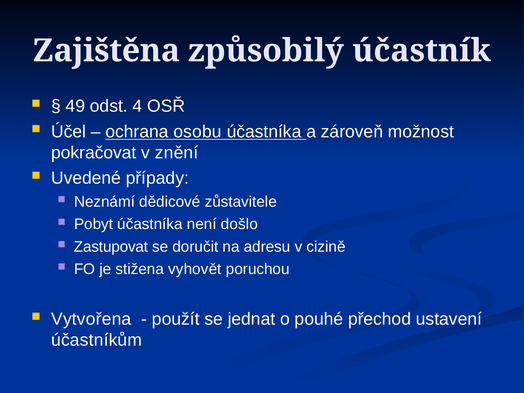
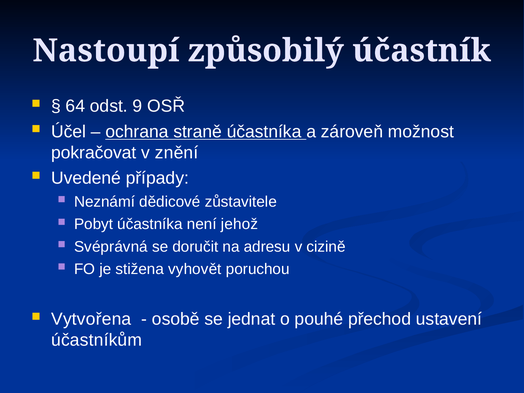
Zajištěna: Zajištěna -> Nastoupí (106, 51)
49: 49 -> 64 (75, 106)
4: 4 -> 9 (137, 106)
osobu: osobu -> straně (198, 132)
došlo: došlo -> jehož (239, 224)
Zastupovat: Zastupovat -> Svéprávná (111, 247)
použít: použít -> osobě (176, 319)
